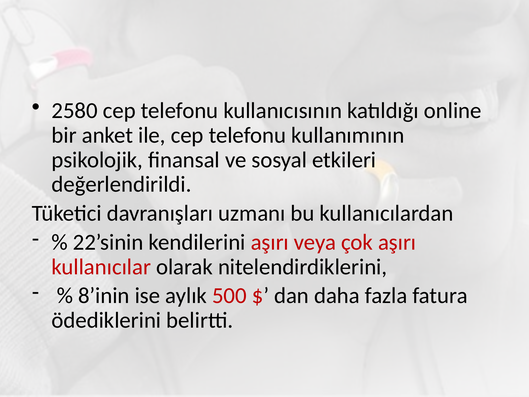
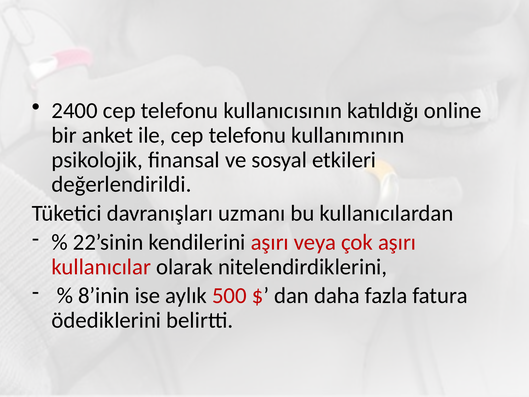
2580: 2580 -> 2400 (75, 110)
